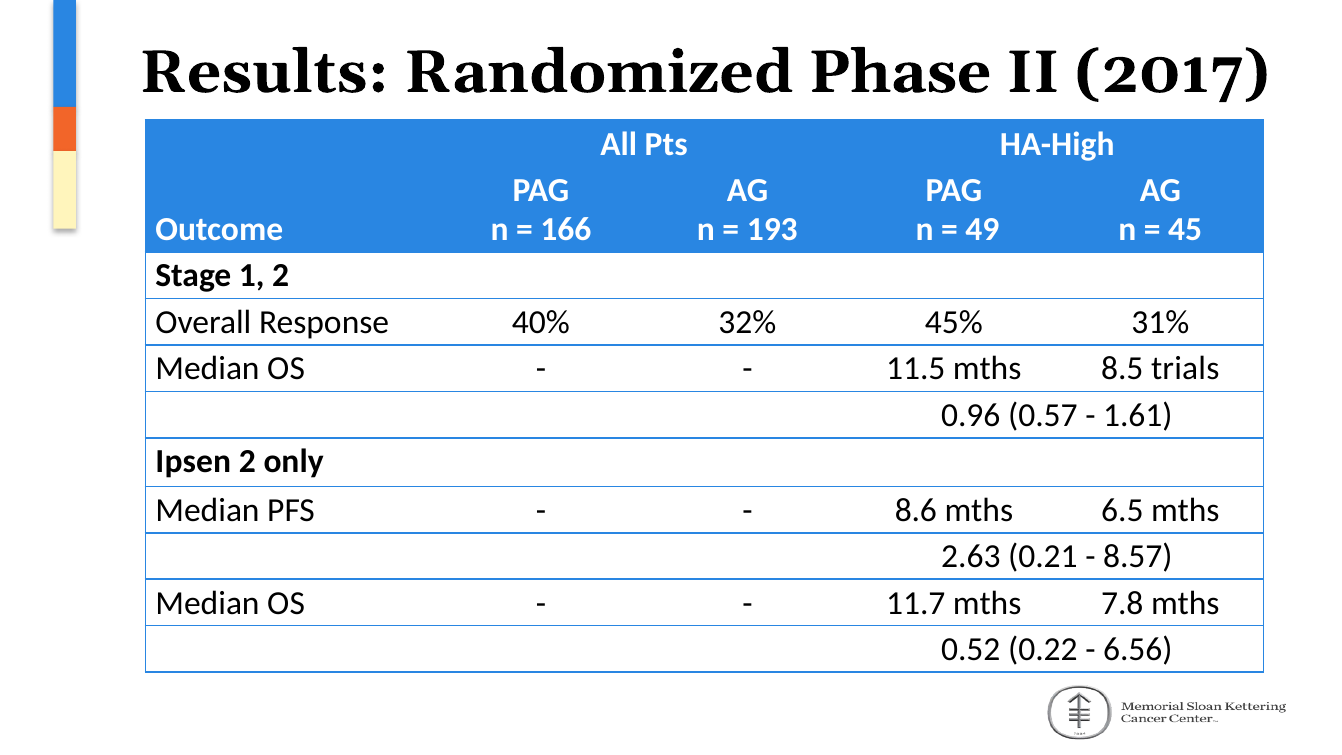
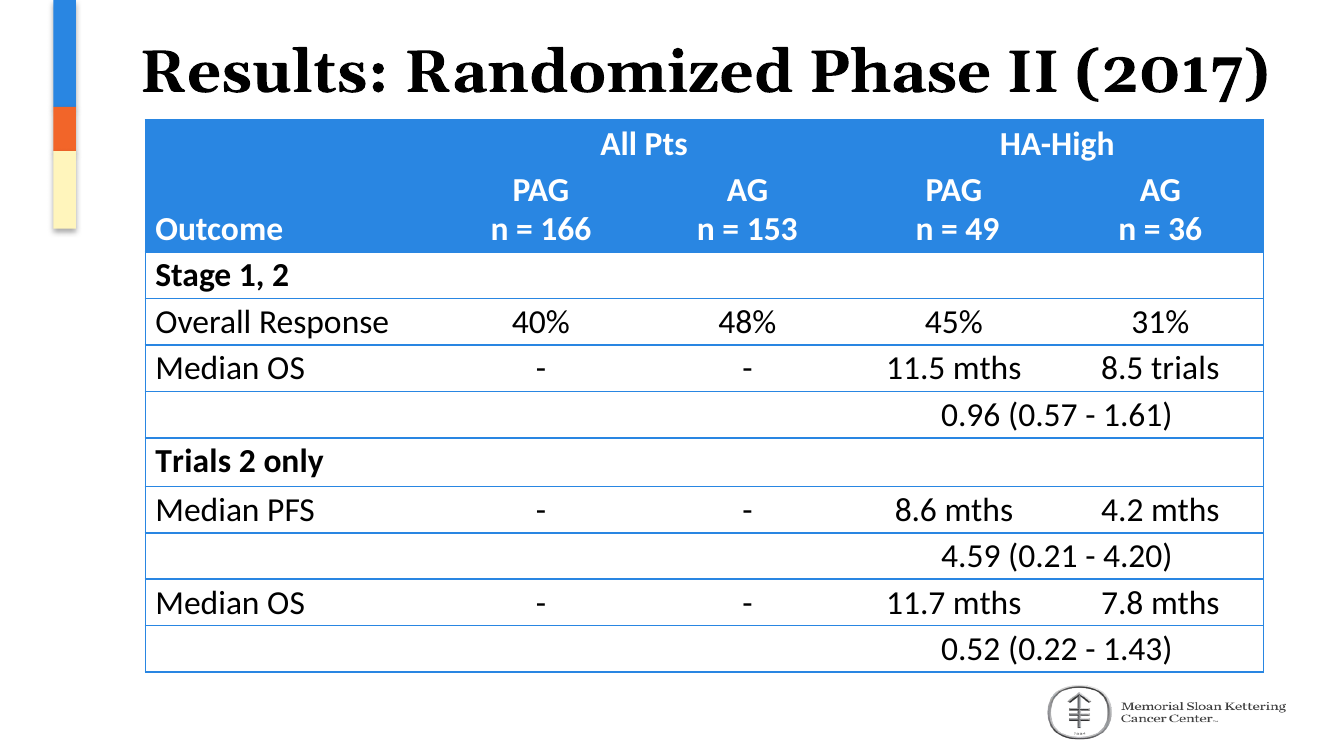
193: 193 -> 153 (772, 229)
45: 45 -> 36 (1185, 229)
32%: 32% -> 48% (747, 322)
Ipsen: Ipsen -> Trials (193, 462)
6.5: 6.5 -> 4.2 (1122, 510)
2.63: 2.63 -> 4.59 (971, 556)
8.57: 8.57 -> 4.20 (1138, 556)
6.56: 6.56 -> 1.43 (1138, 649)
